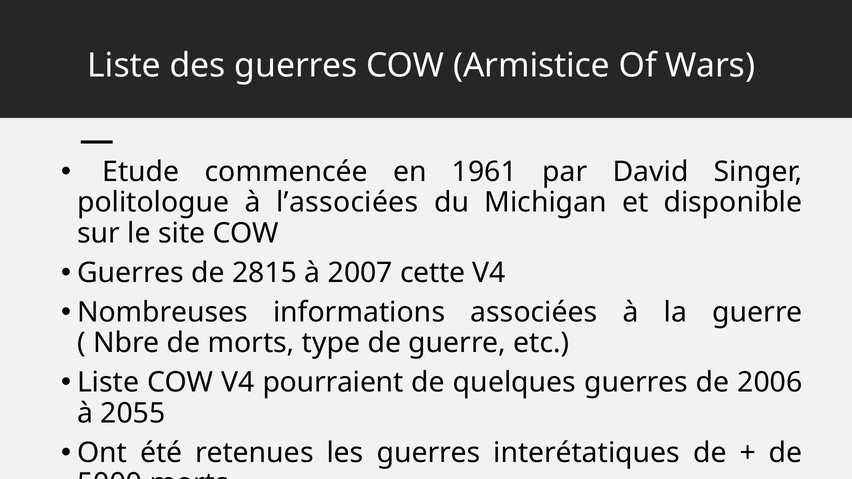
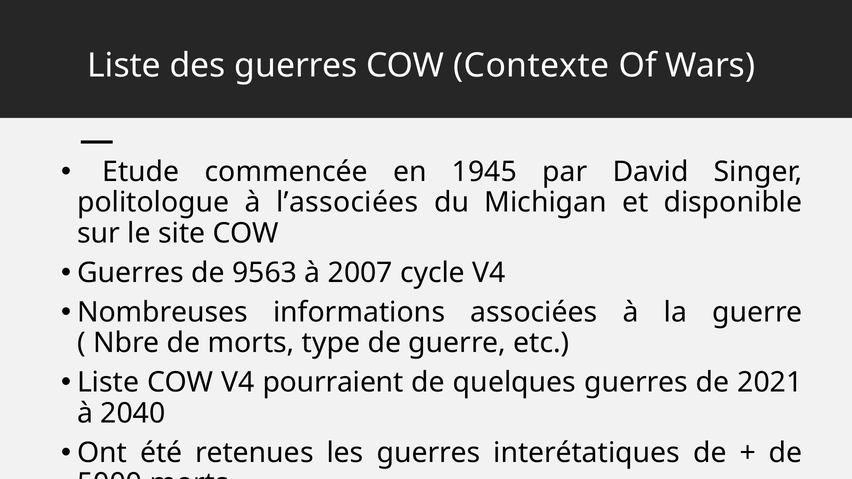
Armistice: Armistice -> Contexte (531, 66)
1961: 1961 -> 1945 (484, 172)
2815: 2815 -> 9563 (265, 273)
cette: cette -> cycle (433, 273)
2006: 2006 -> 2021 (770, 383)
2055: 2055 -> 2040 (133, 413)
